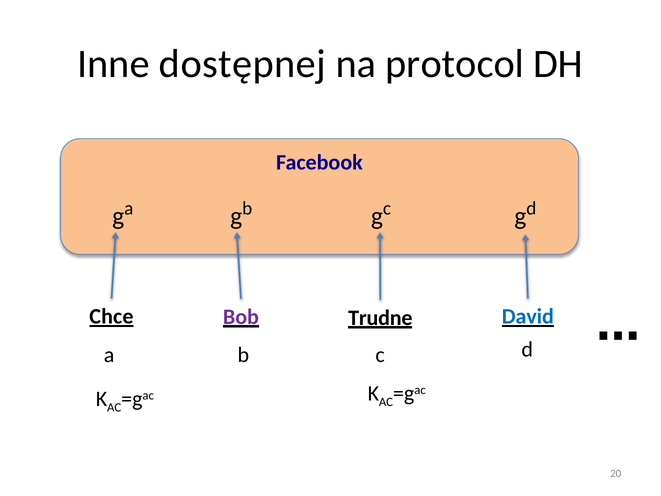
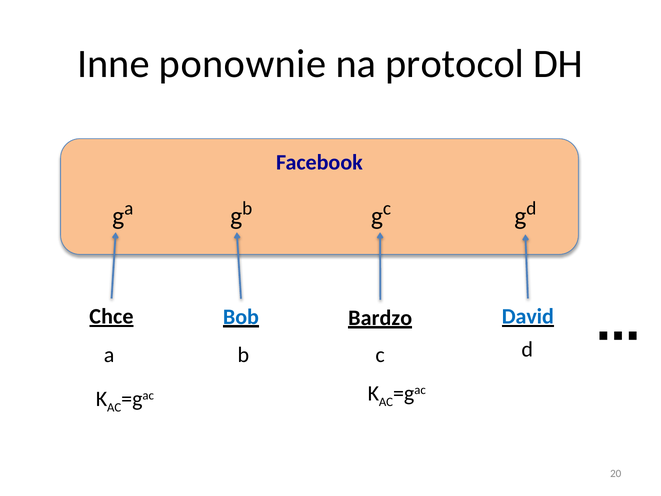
dostępnej: dostępnej -> ponownie (243, 64)
Bob colour: purple -> blue (241, 317)
Trudne: Trudne -> Bardzo (380, 318)
